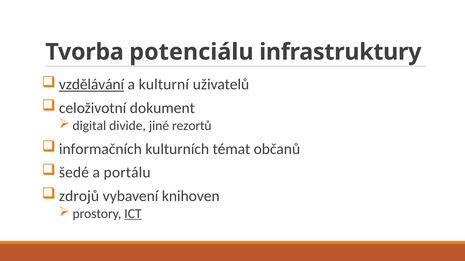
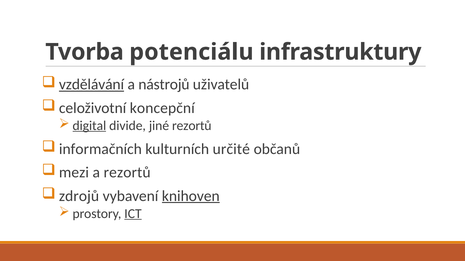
kulturní: kulturní -> nástrojů (164, 85)
dokument: dokument -> koncepční (162, 108)
digital underline: none -> present (89, 126)
témat: témat -> určité (231, 149)
šedé: šedé -> mezi (74, 173)
a portálu: portálu -> rezortů (127, 173)
knihoven underline: none -> present (191, 196)
